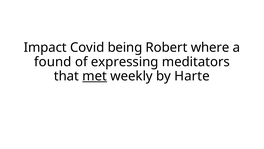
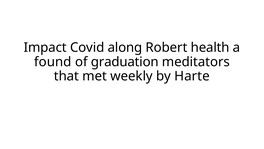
being: being -> along (125, 47)
where: where -> health (210, 47)
expressing: expressing -> graduation (125, 62)
met underline: present -> none (95, 76)
